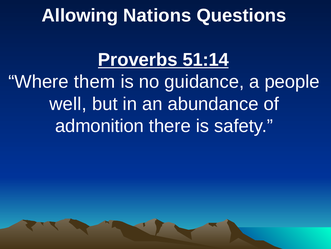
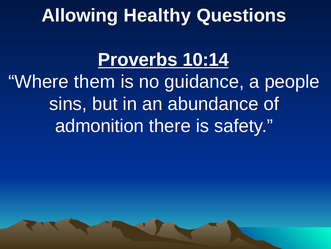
Nations: Nations -> Healthy (157, 15)
51:14: 51:14 -> 10:14 (206, 60)
well: well -> sins (68, 104)
